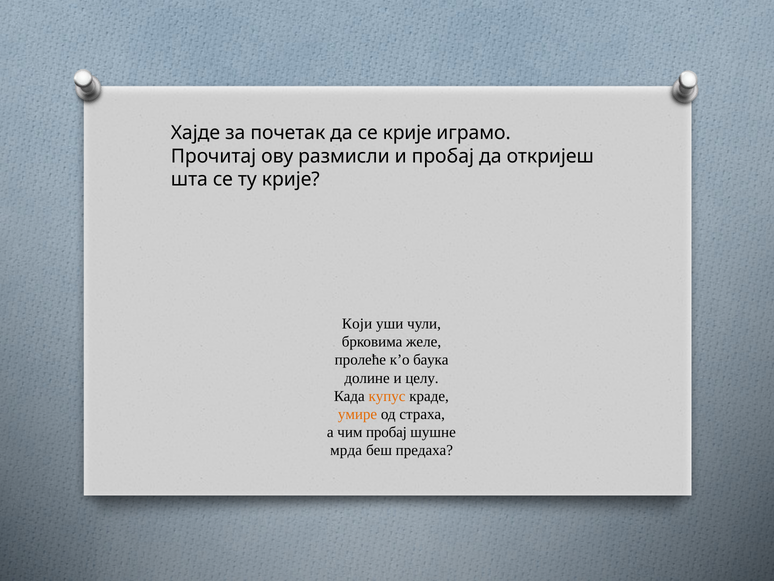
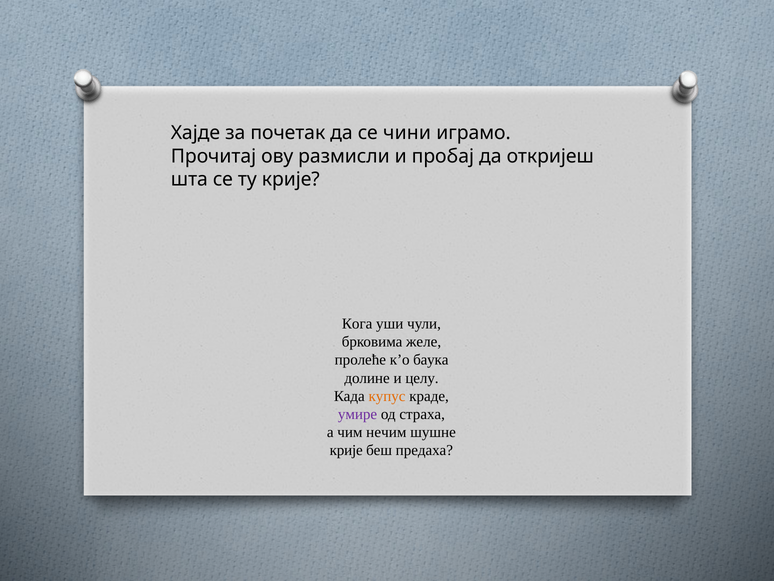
се крије: крије -> чини (407, 133)
Који: Који -> Кога (357, 324)
умире colour: orange -> purple (358, 414)
чим пробај: пробај -> нечим (386, 432)
мрда: мрда -> крије (346, 450)
